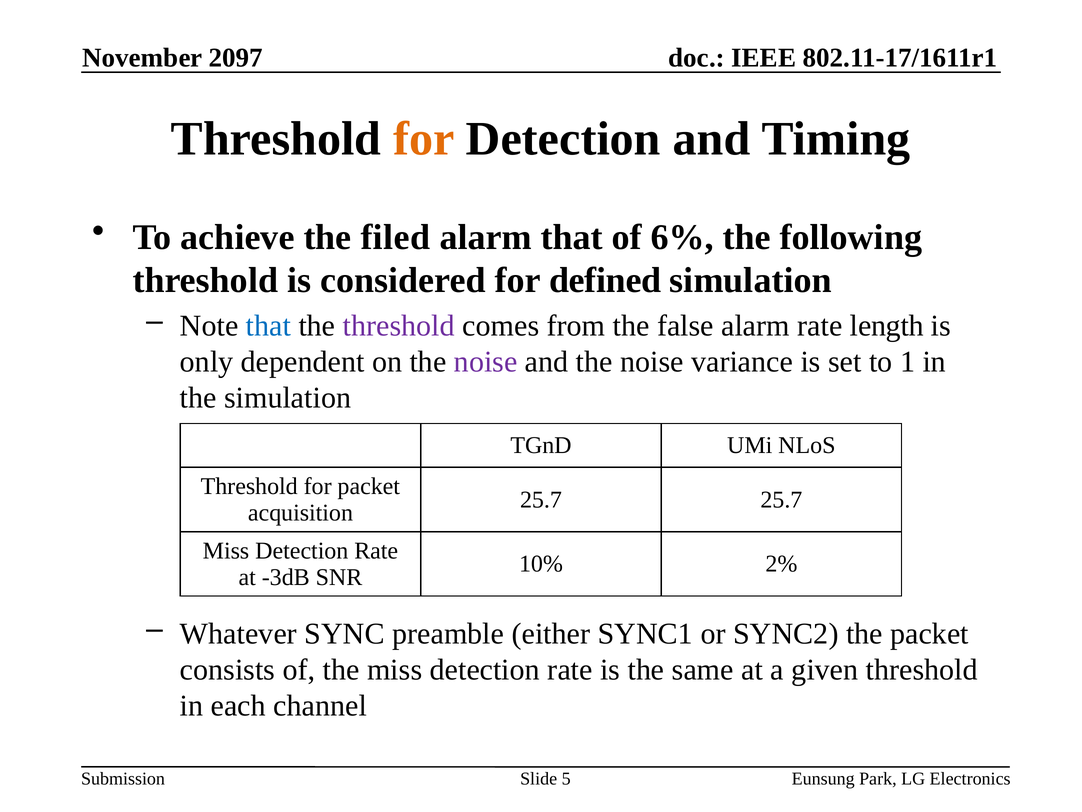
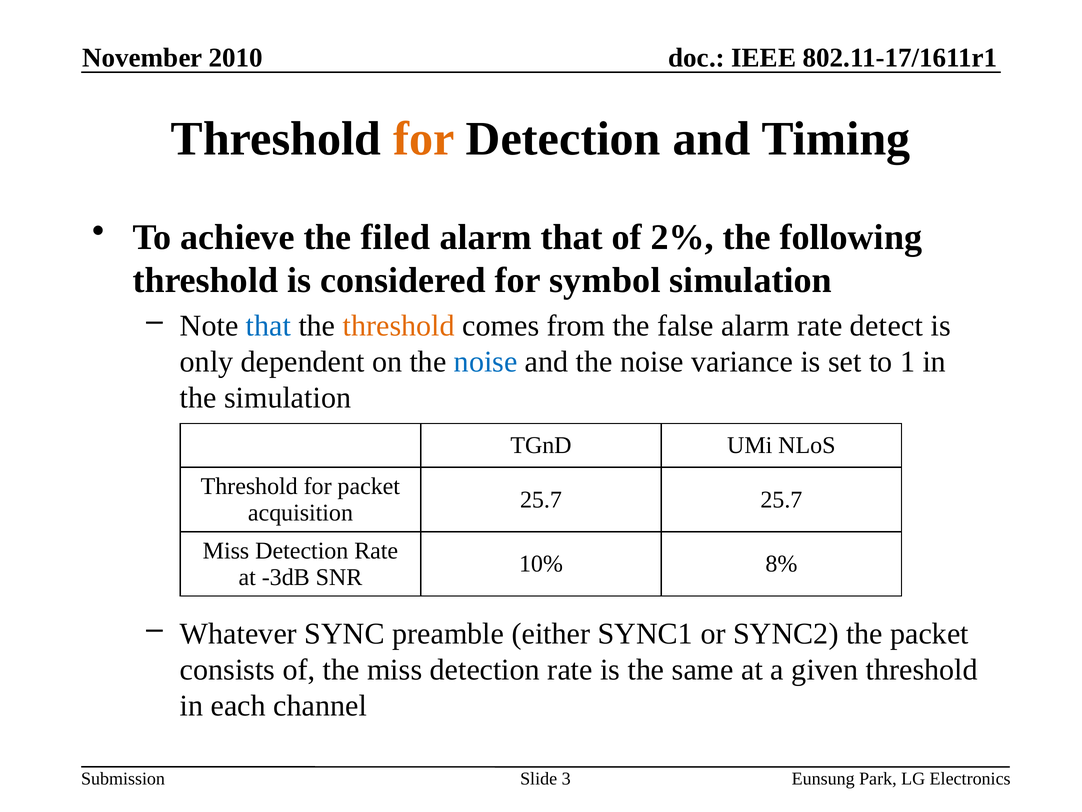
2097: 2097 -> 2010 (236, 58)
6%: 6% -> 2% (682, 237)
defined: defined -> symbol (605, 280)
threshold colour: purple -> orange (399, 326)
length: length -> detect (887, 326)
noise colour: purple -> blue (486, 362)
2%: 2% -> 8% (781, 564)
5: 5 -> 3 (566, 778)
